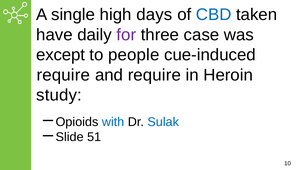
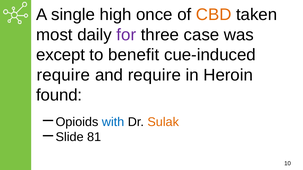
days: days -> once (154, 15)
CBD colour: blue -> orange (214, 15)
have: have -> most (54, 35)
people: people -> benefit (134, 55)
study: study -> found (59, 95)
Sulak colour: blue -> orange (163, 122)
51: 51 -> 81 (94, 137)
